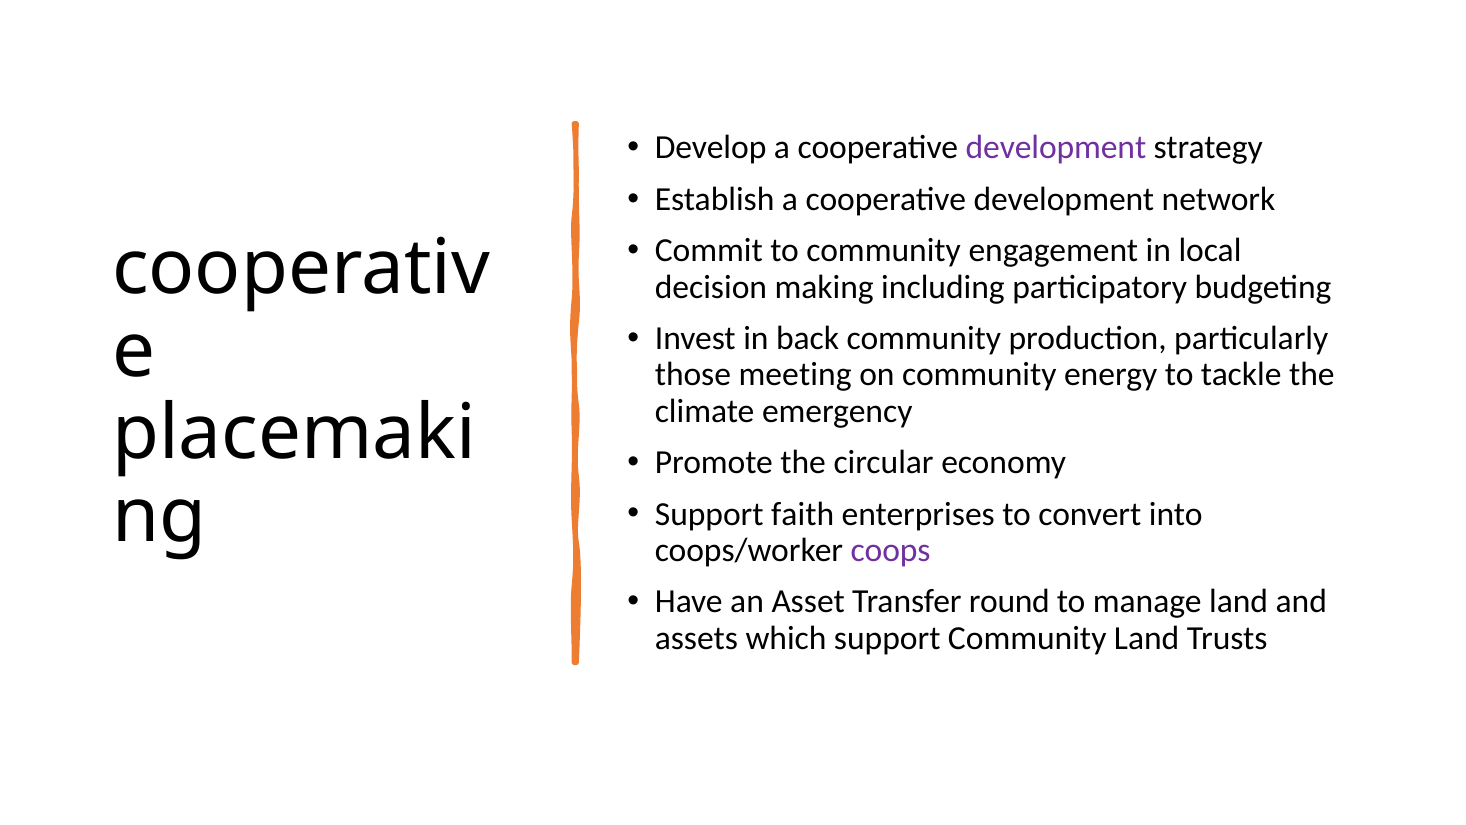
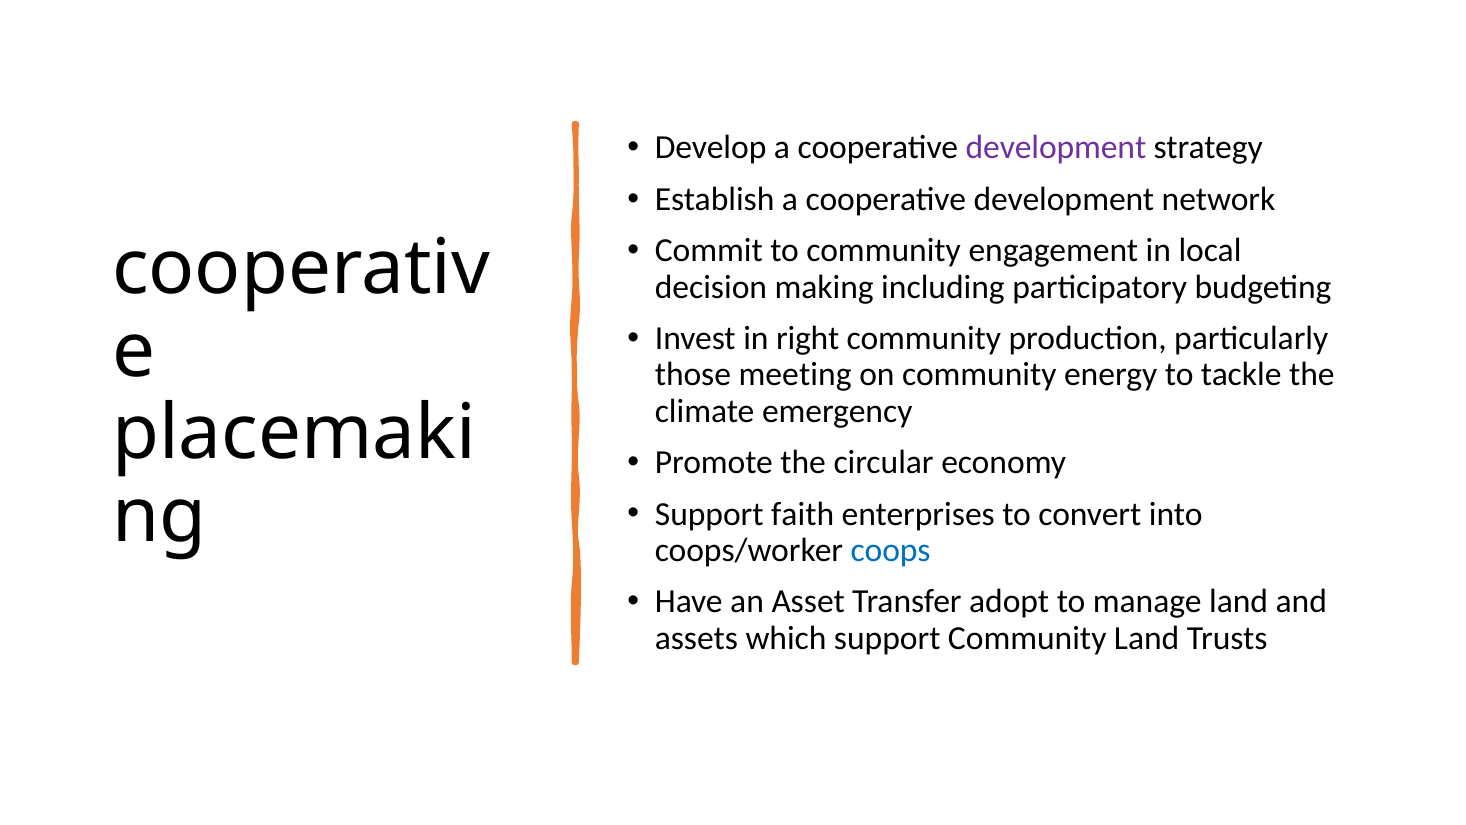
back: back -> right (808, 338)
coops colour: purple -> blue (891, 550)
round: round -> adopt (1009, 602)
